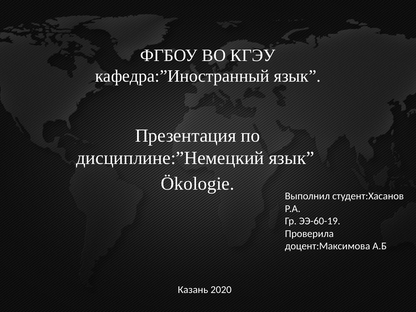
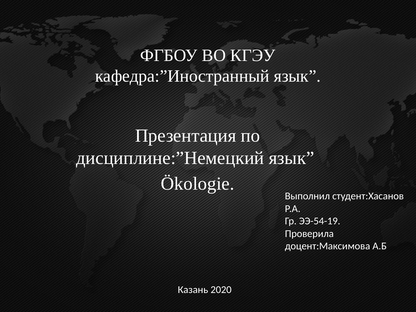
ЭЭ-60-19: ЭЭ-60-19 -> ЭЭ-54-19 (320, 221)
